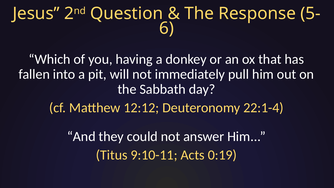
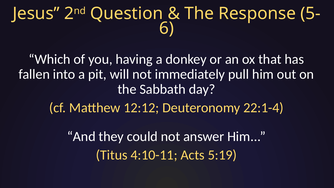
9:10-11: 9:10-11 -> 4:10-11 (154, 155)
0:19: 0:19 -> 5:19 (222, 155)
